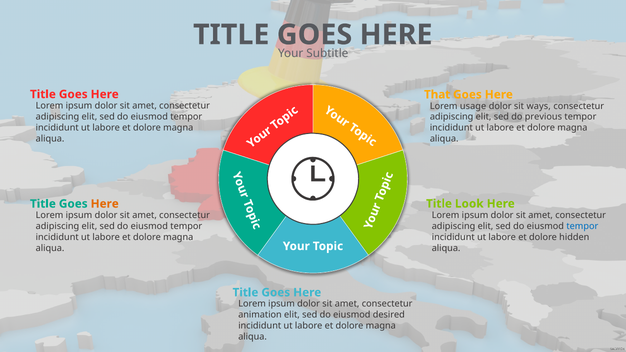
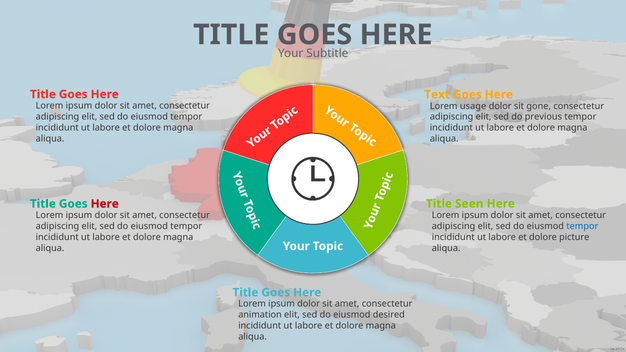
That: That -> Text (437, 95)
ways: ways -> gone (539, 106)
Look: Look -> Seen (469, 204)
Here colour: orange -> red (105, 204)
hidden: hidden -> picture (574, 237)
